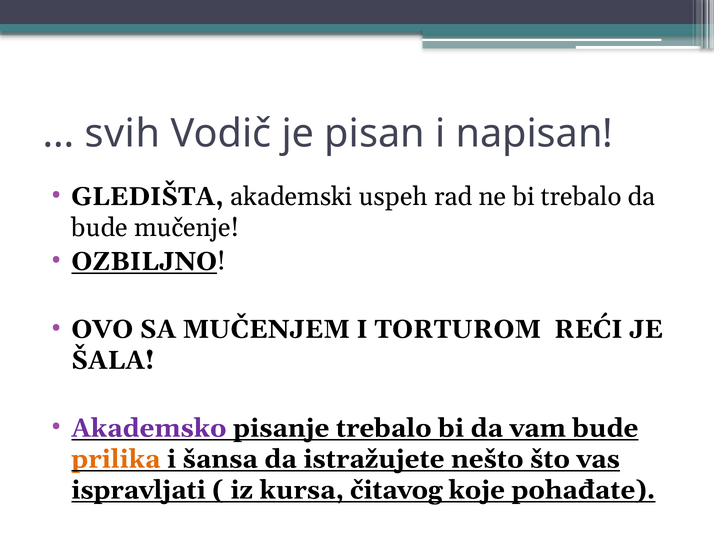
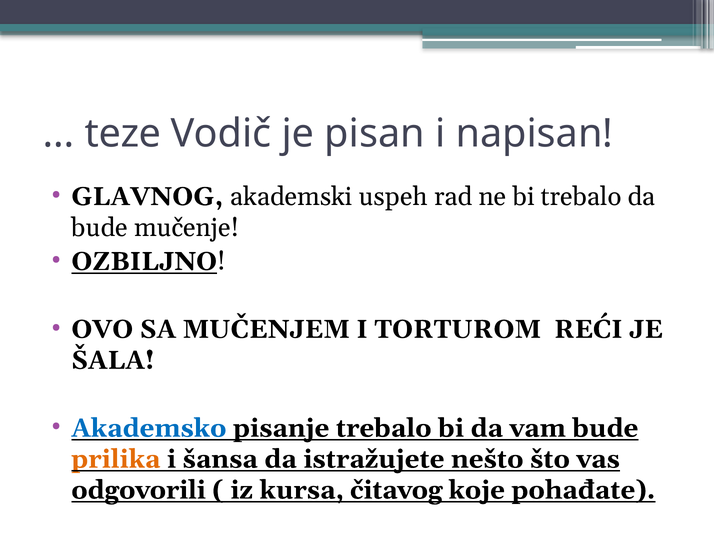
svih: svih -> teze (123, 134)
GLEDIŠTA: GLEDIŠTA -> GLAVNOG (147, 196)
Akademsko colour: purple -> blue (149, 428)
ispravljati: ispravljati -> odgovorili (139, 490)
